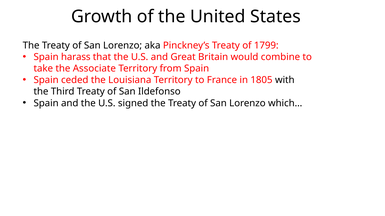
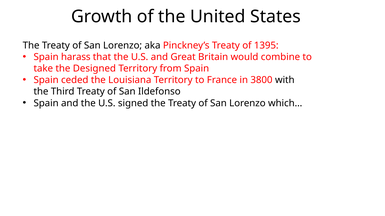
1799: 1799 -> 1395 (266, 46)
Associate: Associate -> Designed (94, 69)
1805: 1805 -> 3800 (261, 80)
